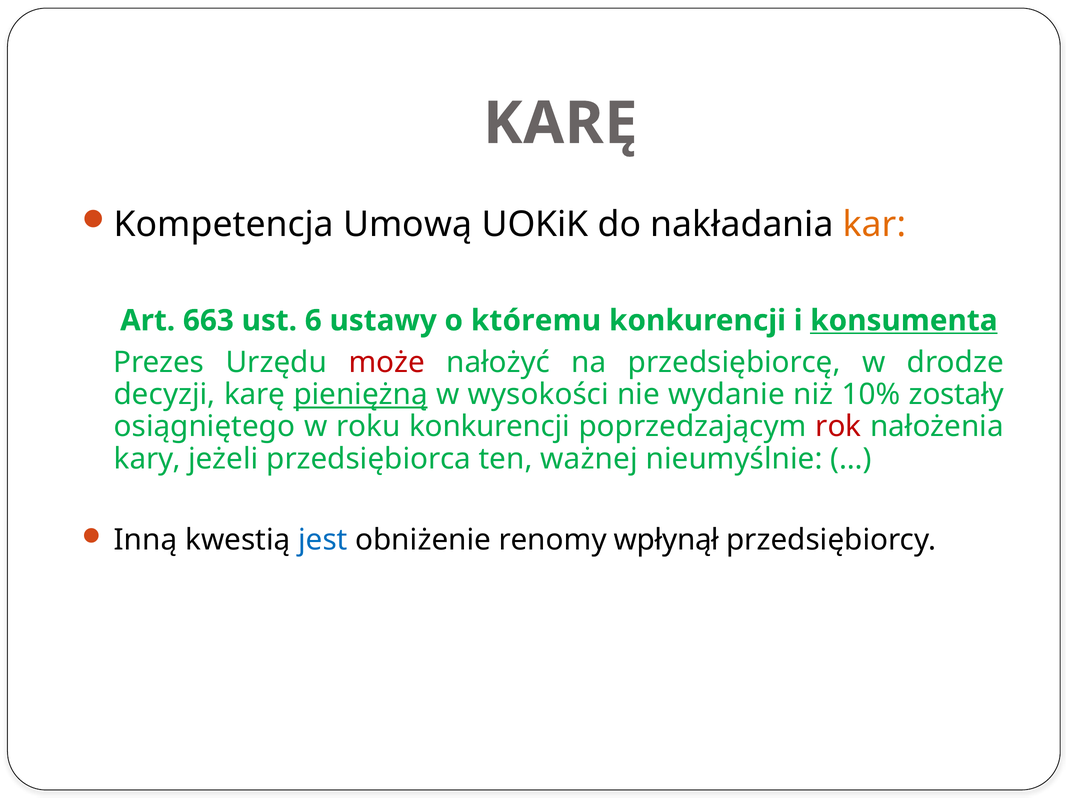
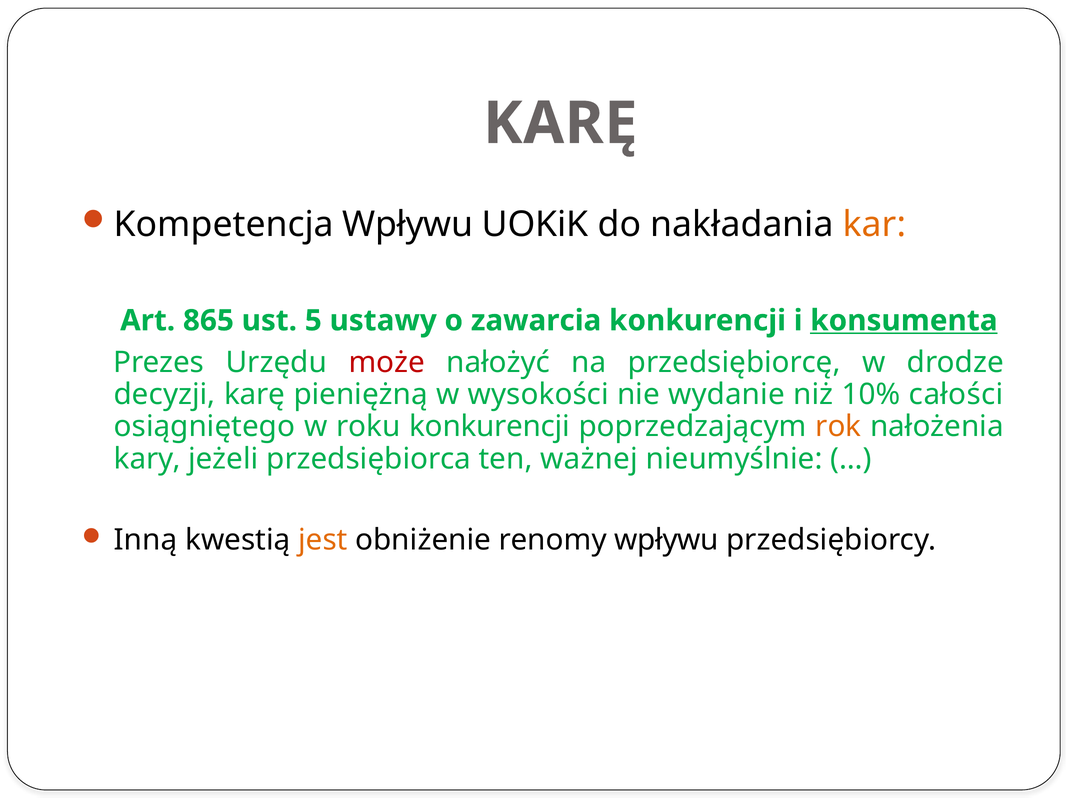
Kompetencja Umową: Umową -> Wpływu (408, 225)
663: 663 -> 865 (208, 321)
6: 6 -> 5 (313, 321)
któremu: któremu -> zawarcia (536, 321)
pieniężną underline: present -> none (361, 395)
zostały: zostały -> całości (956, 395)
rok colour: red -> orange (838, 427)
jest colour: blue -> orange (323, 540)
renomy wpłynął: wpłynął -> wpływu (666, 540)
